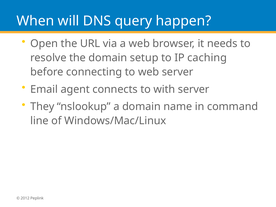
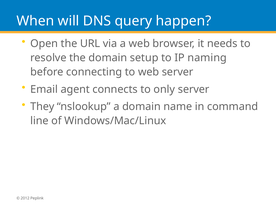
caching: caching -> naming (207, 58)
with: with -> only (164, 89)
